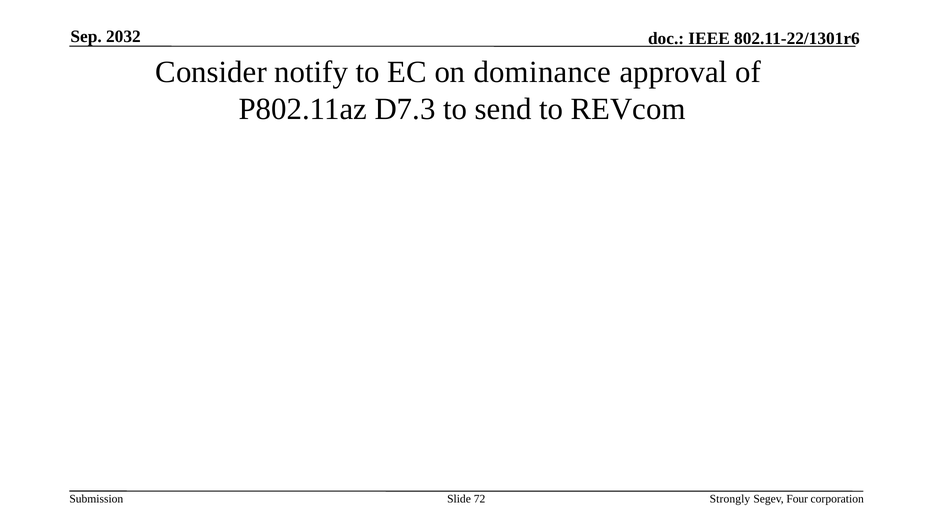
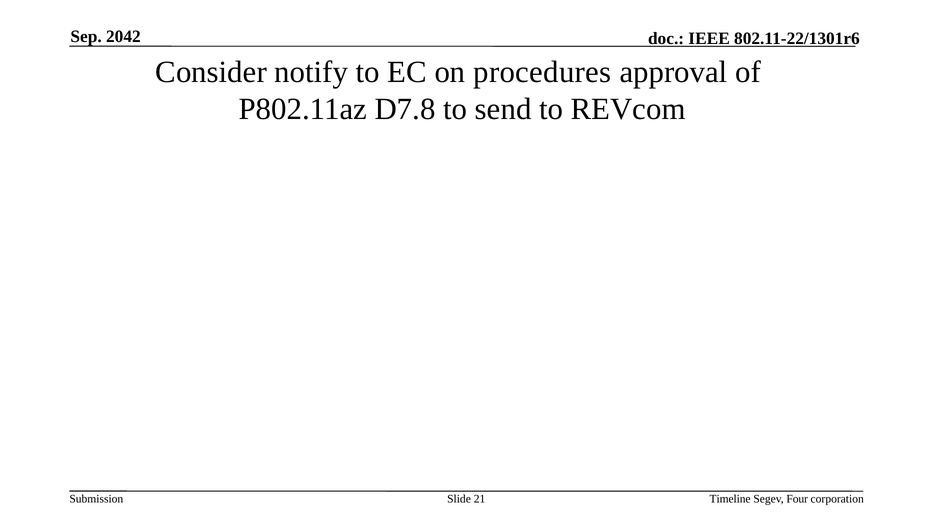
2032: 2032 -> 2042 (123, 37)
dominance: dominance -> procedures (542, 72)
D7.3: D7.3 -> D7.8 (405, 109)
72: 72 -> 21 (480, 499)
Strongly: Strongly -> Timeline (730, 499)
